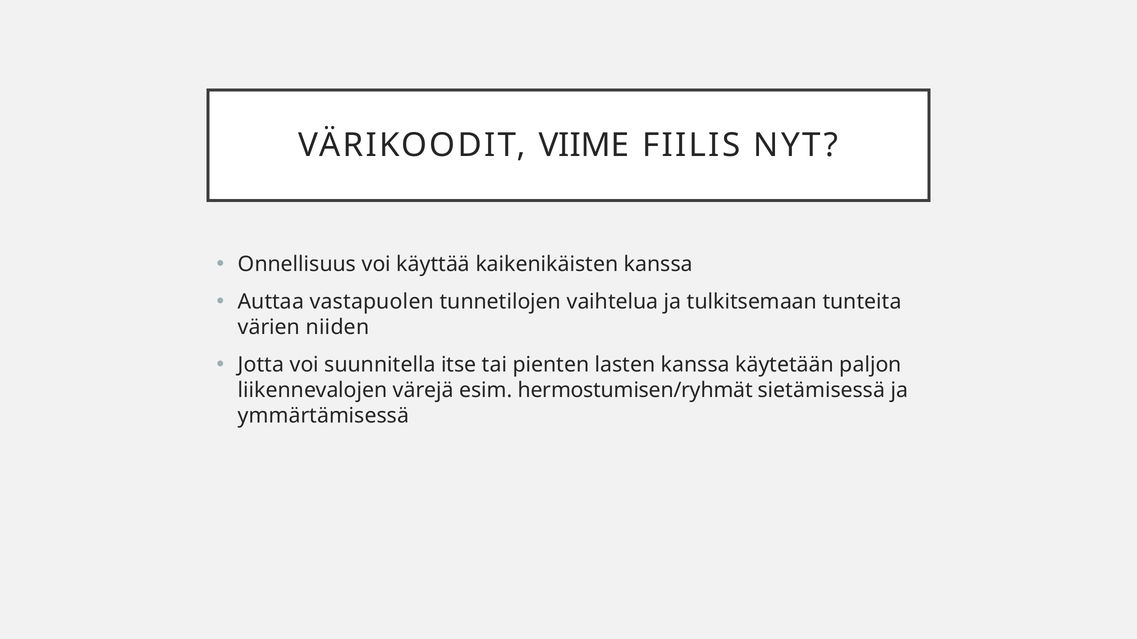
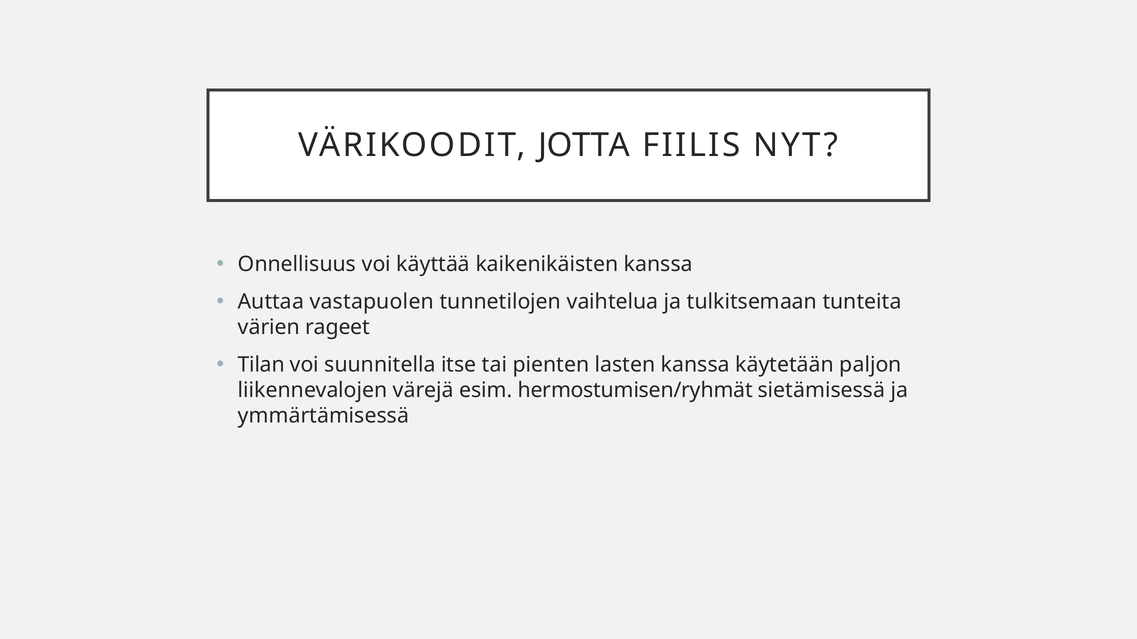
VIIME: VIIME -> JOTTA (584, 145)
niiden: niiden -> rageet (338, 328)
Jotta: Jotta -> Tilan (261, 365)
